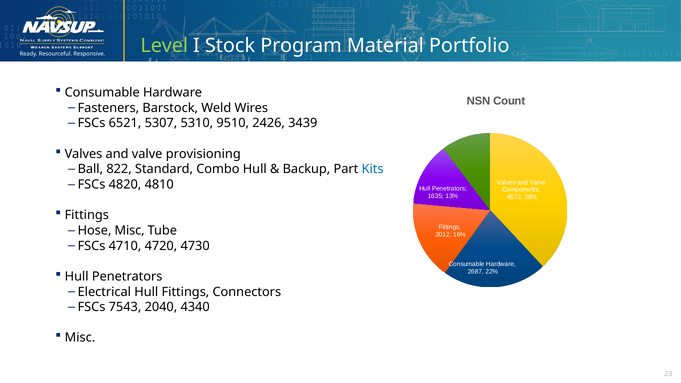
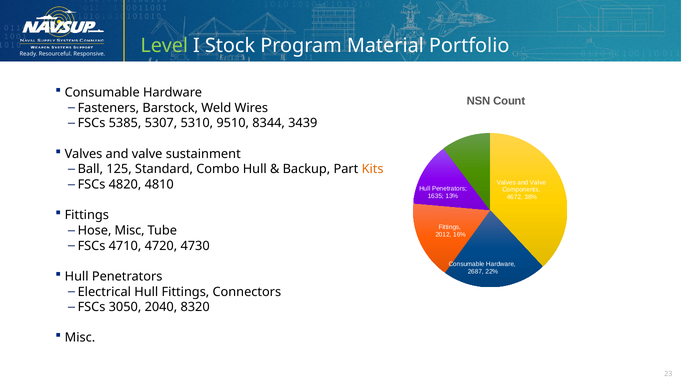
6521: 6521 -> 5385 (125, 123)
2426: 2426 -> 8344 (269, 123)
provisioning: provisioning -> sustainment (203, 154)
822: 822 -> 125 (119, 169)
Kits colour: blue -> orange (373, 169)
7543: 7543 -> 3050 (125, 307)
4340: 4340 -> 8320 (195, 307)
